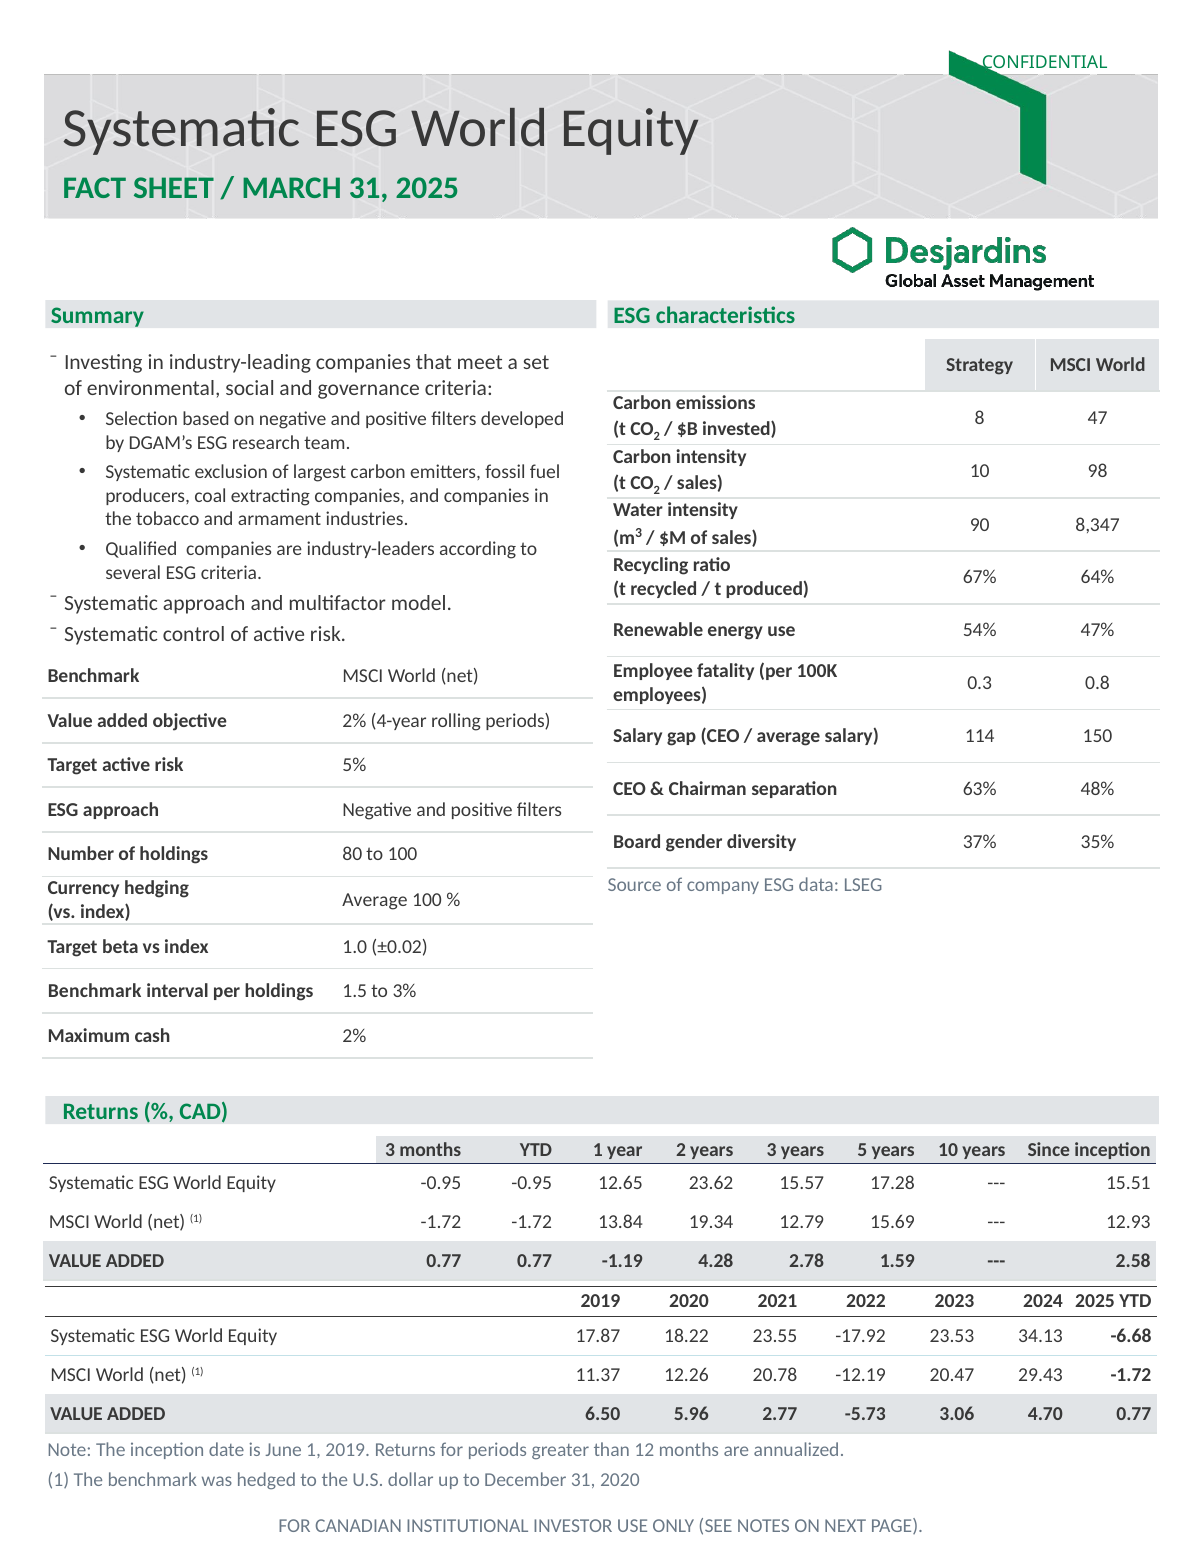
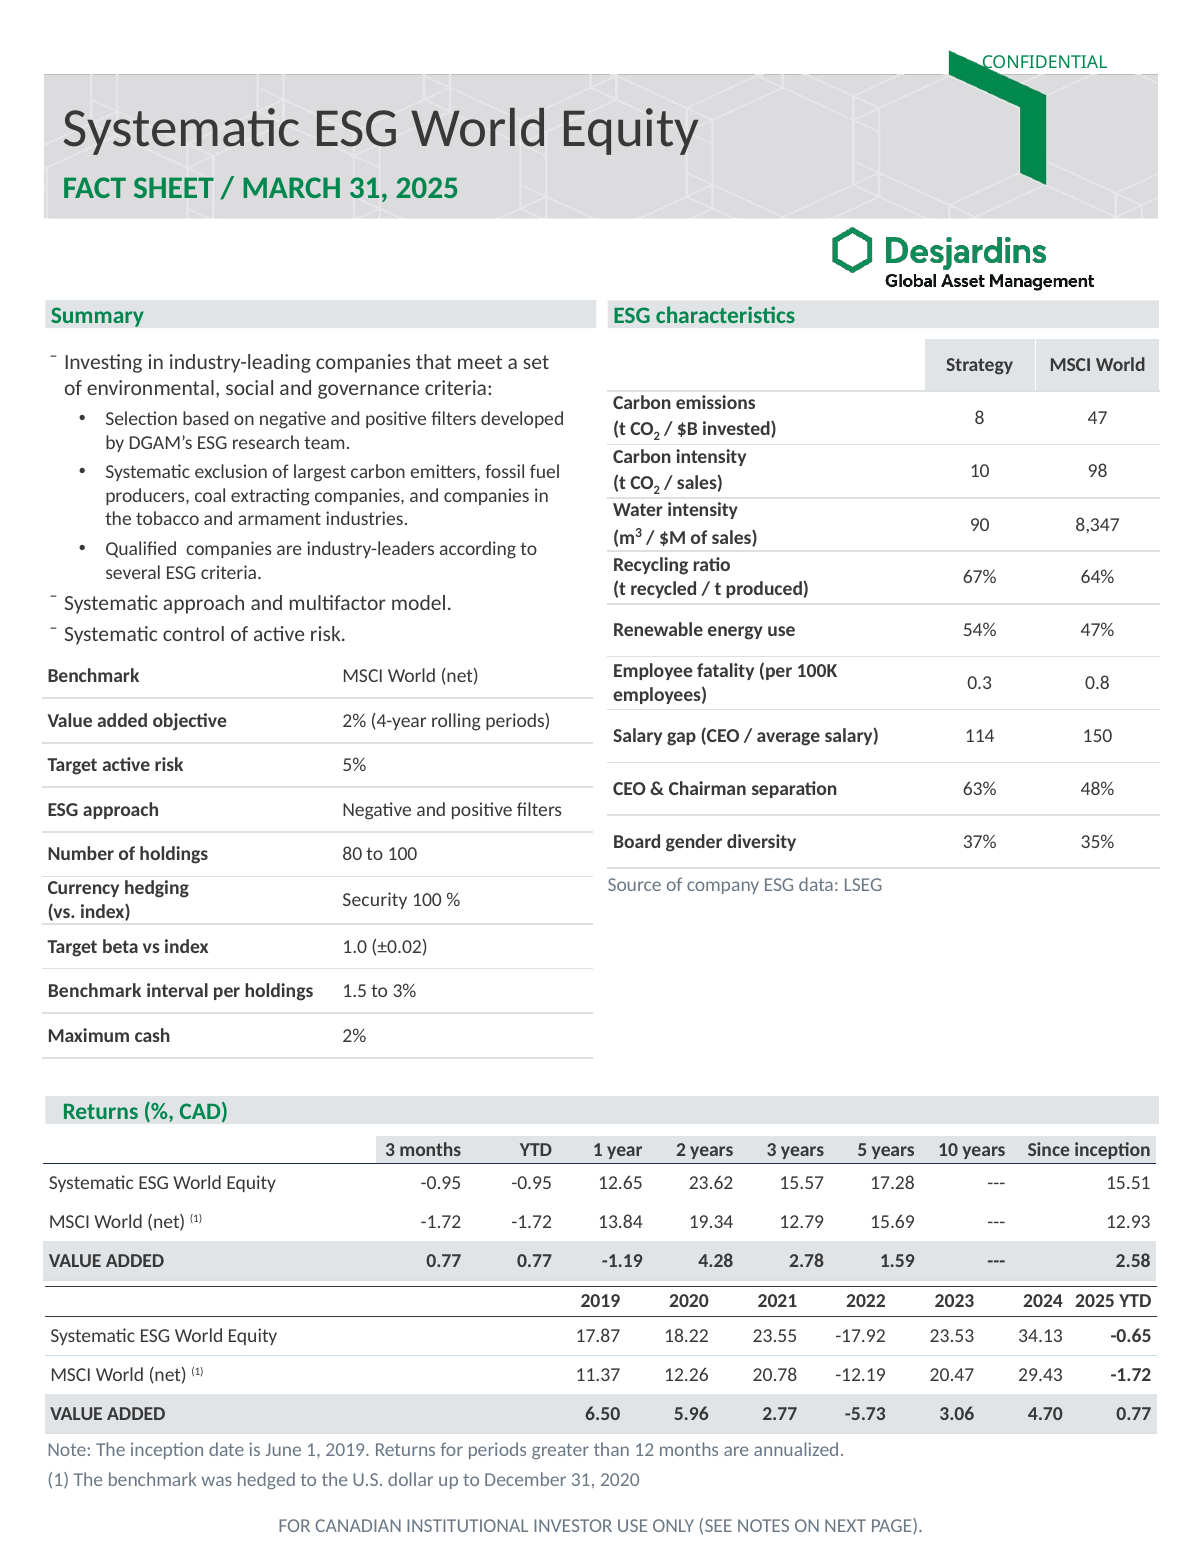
Average: Average -> Security (375, 900)
-6.68: -6.68 -> -0.65 (1131, 1335)
